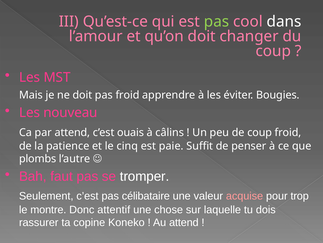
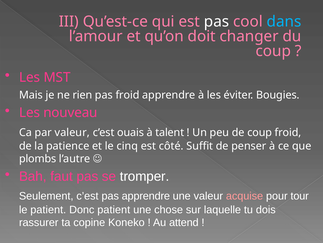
pas colour: light green -> white (217, 22)
dans colour: white -> light blue (284, 22)
ne doit: doit -> rien (82, 95)
par attend: attend -> valeur (72, 132)
câlins: câlins -> talent (170, 132)
paie: paie -> côté (171, 146)
pas célibataire: célibataire -> apprendre (146, 196)
trop: trop -> tour (300, 196)
le montre: montre -> patient (48, 209)
Donc attentif: attentif -> patient (114, 209)
